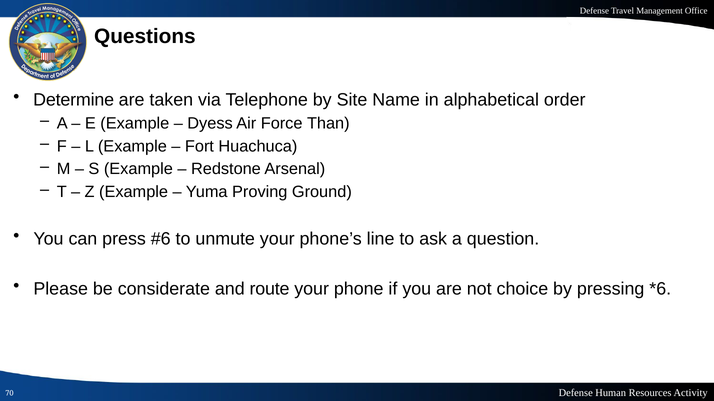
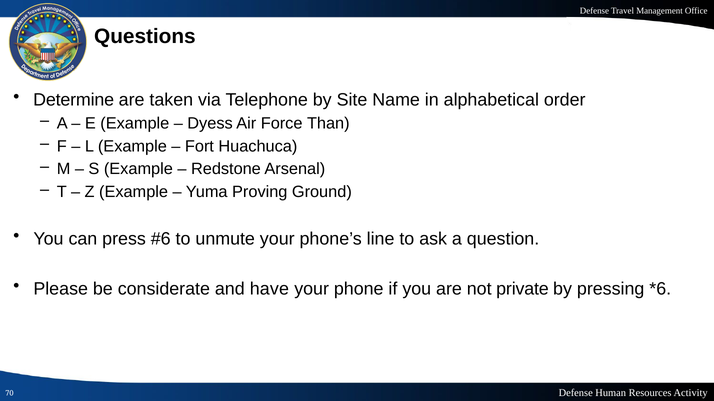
route: route -> have (269, 289)
choice: choice -> private (522, 289)
